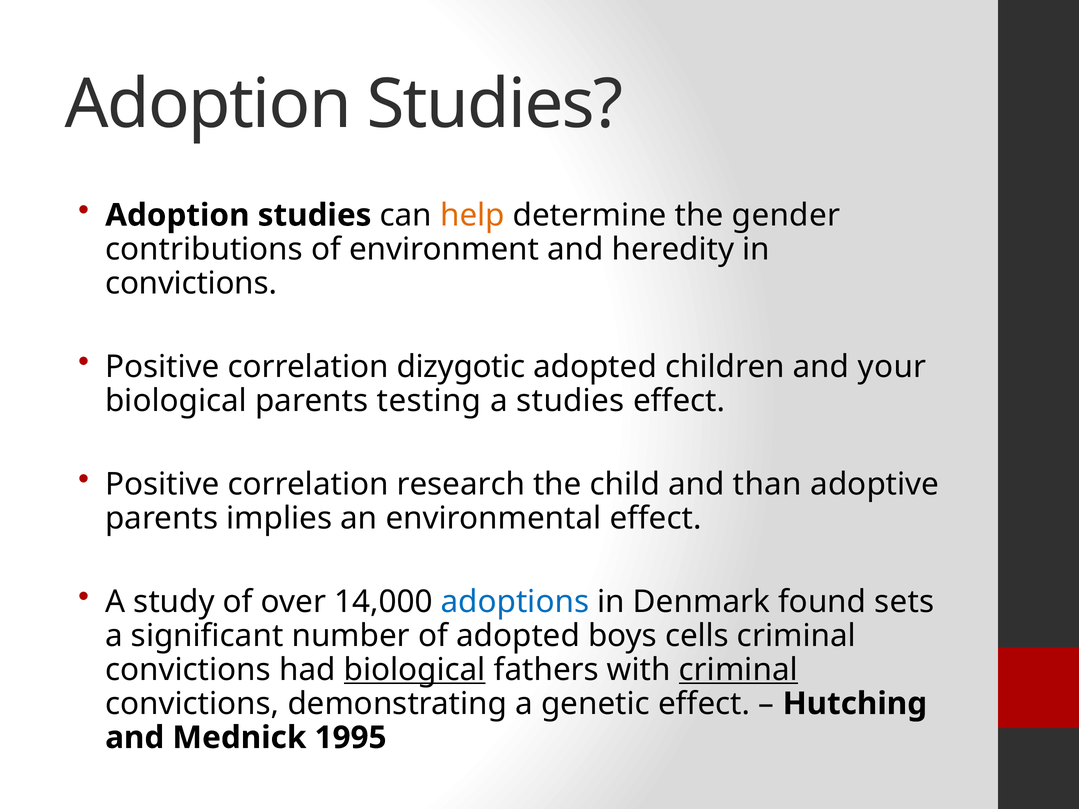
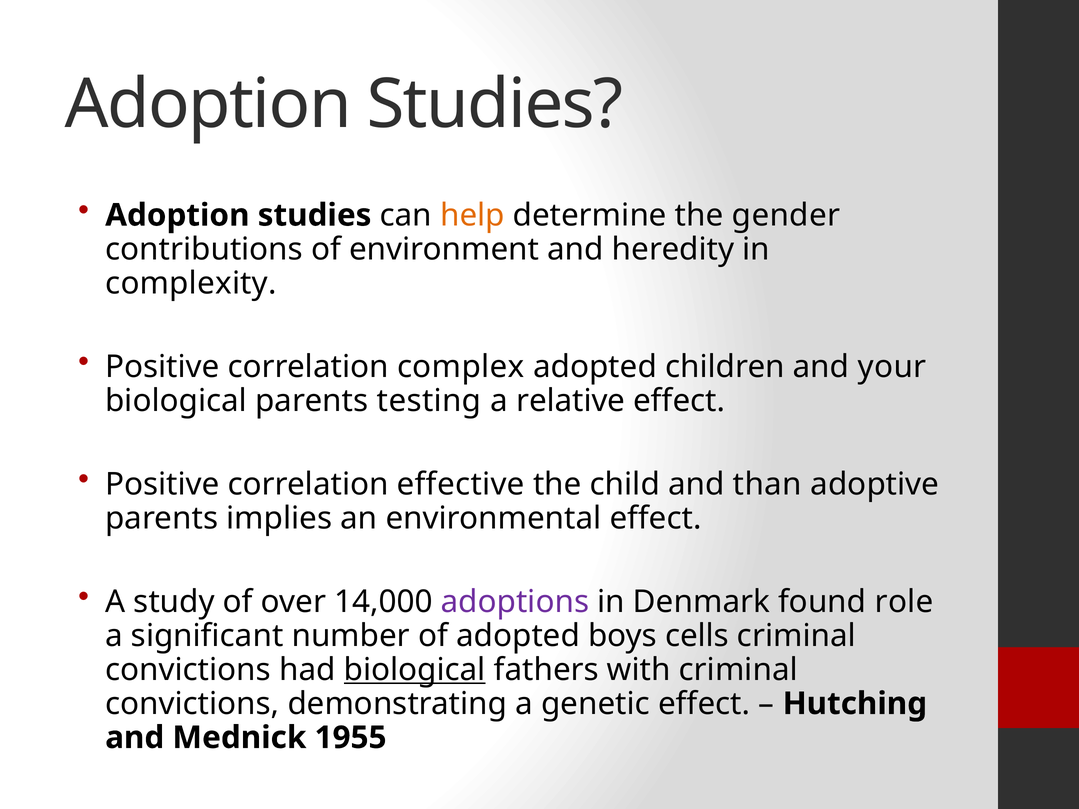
convictions: convictions -> complexity (191, 283)
dizygotic: dizygotic -> complex (461, 367)
a studies: studies -> relative (571, 401)
research: research -> effective (461, 484)
adoptions colour: blue -> purple (515, 602)
sets: sets -> role (904, 602)
criminal underline: present -> none (738, 670)
1995: 1995 -> 1955 (351, 738)
